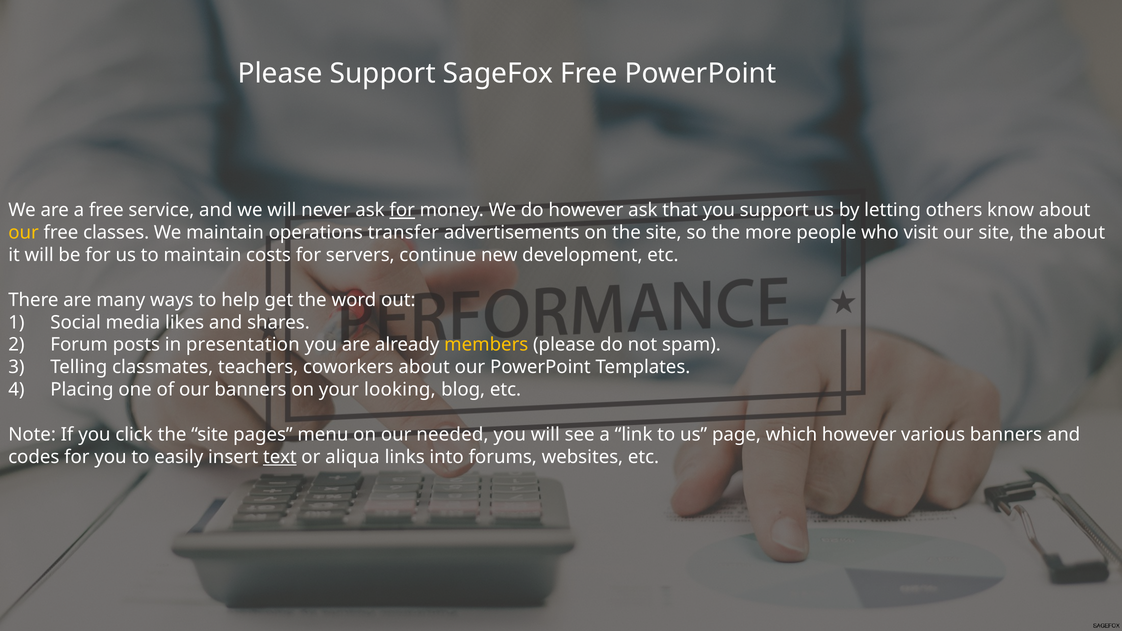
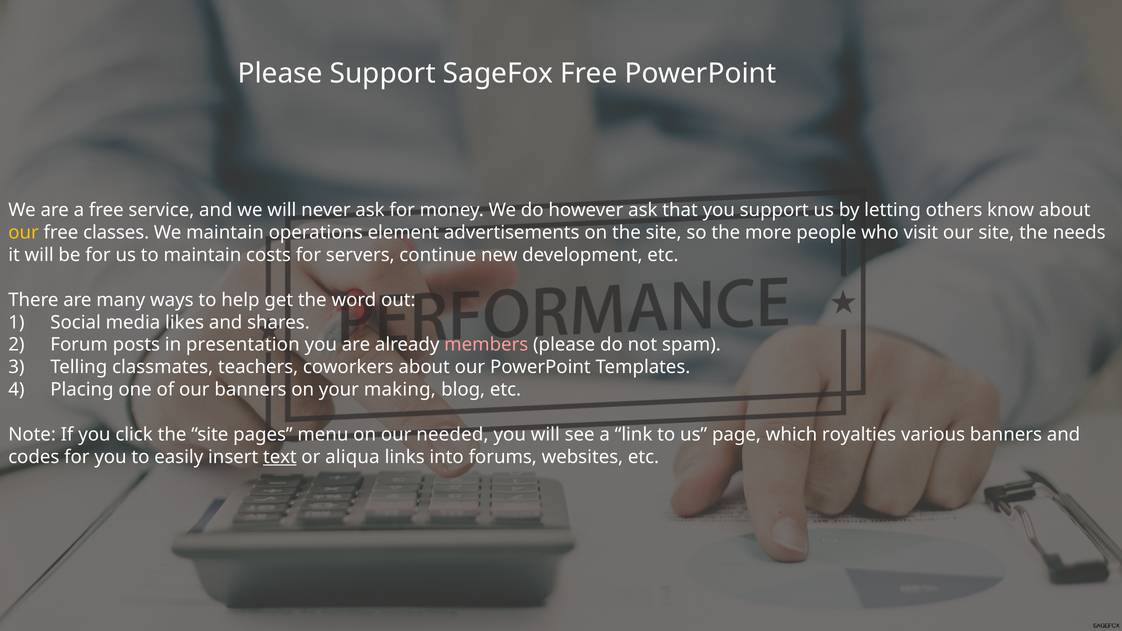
for underline: present -> none (402, 210)
transfer: transfer -> element (403, 233)
the about: about -> needs (1079, 233)
members colour: yellow -> pink (486, 345)
looking: looking -> making (400, 390)
which however: however -> royalties (859, 435)
